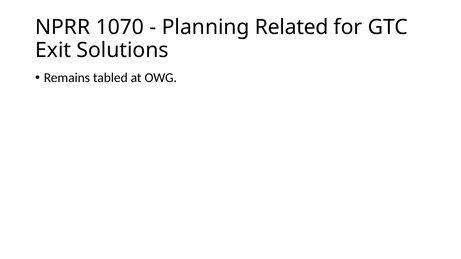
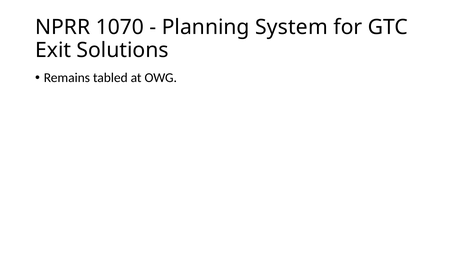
Related: Related -> System (291, 27)
